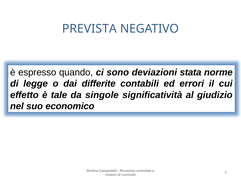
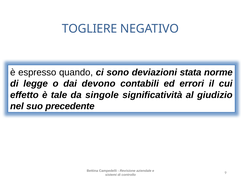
PREVISTA: PREVISTA -> TOGLIERE (90, 29)
differite: differite -> devono (99, 84)
economico: economico -> precedente (70, 106)
